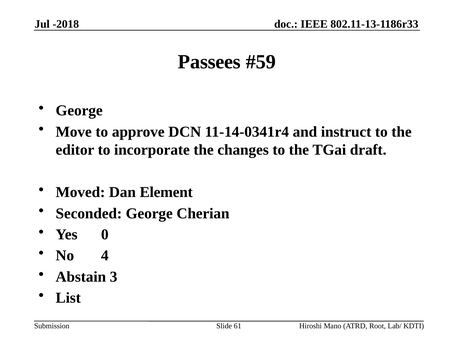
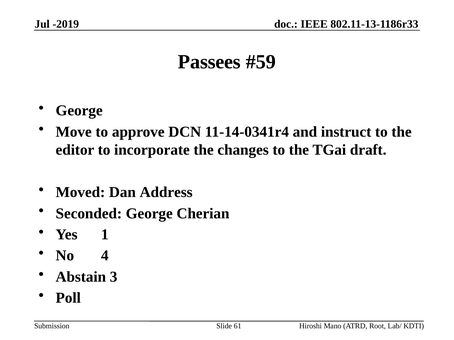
-2018: -2018 -> -2019 (66, 24)
Element: Element -> Address (166, 192)
0: 0 -> 1 (105, 235)
List: List -> Poll (68, 298)
